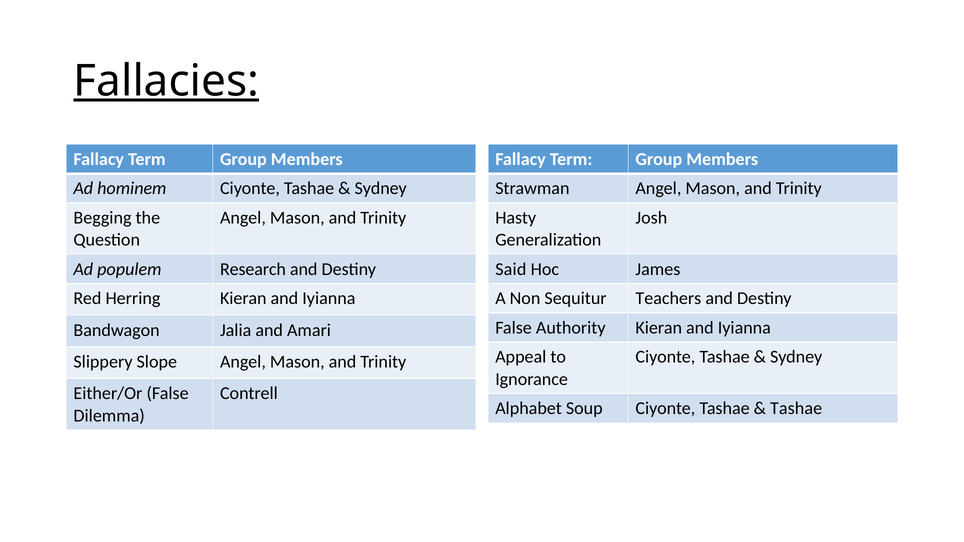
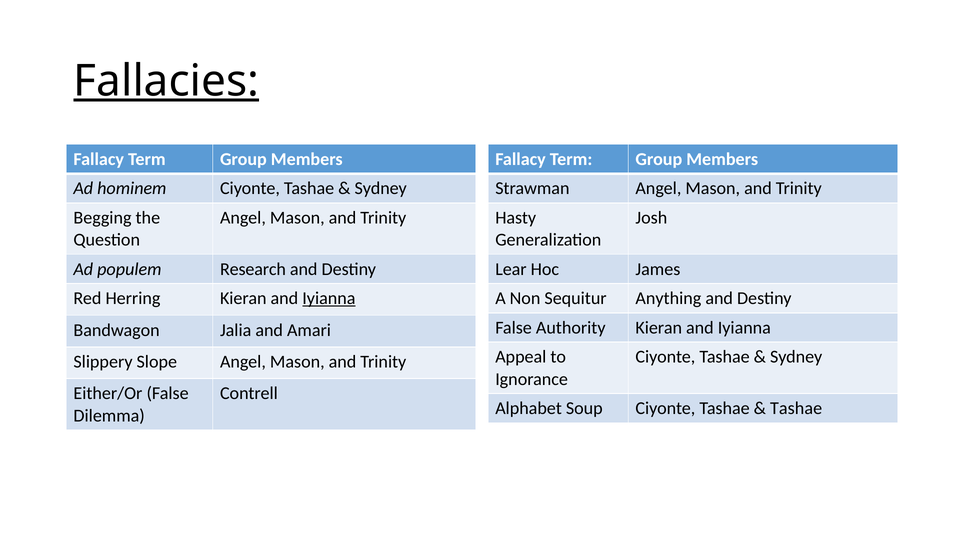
Said: Said -> Lear (511, 269)
Iyianna underline: none -> present (329, 299)
Teachers: Teachers -> Anything (668, 299)
